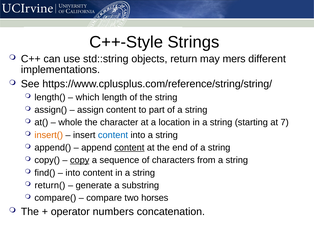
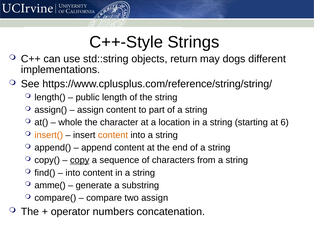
mers: mers -> dogs (234, 59)
which: which -> public (88, 97)
7: 7 -> 6 (285, 122)
content colour: blue -> orange (113, 135)
content underline: present -> none (129, 147)
return(: return( -> amme( (50, 185)
two horses: horses -> assign (155, 197)
